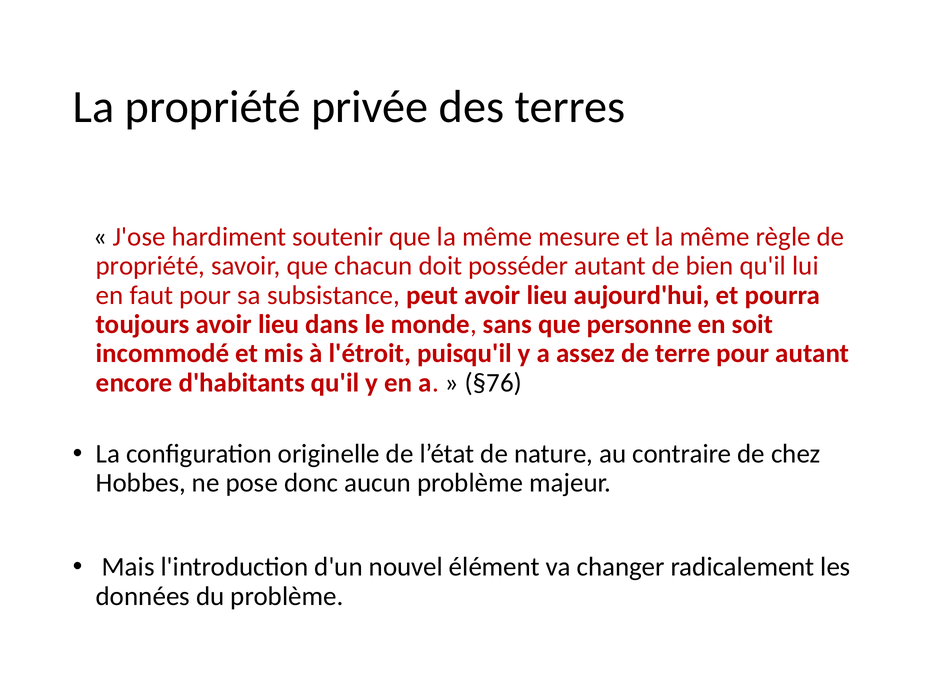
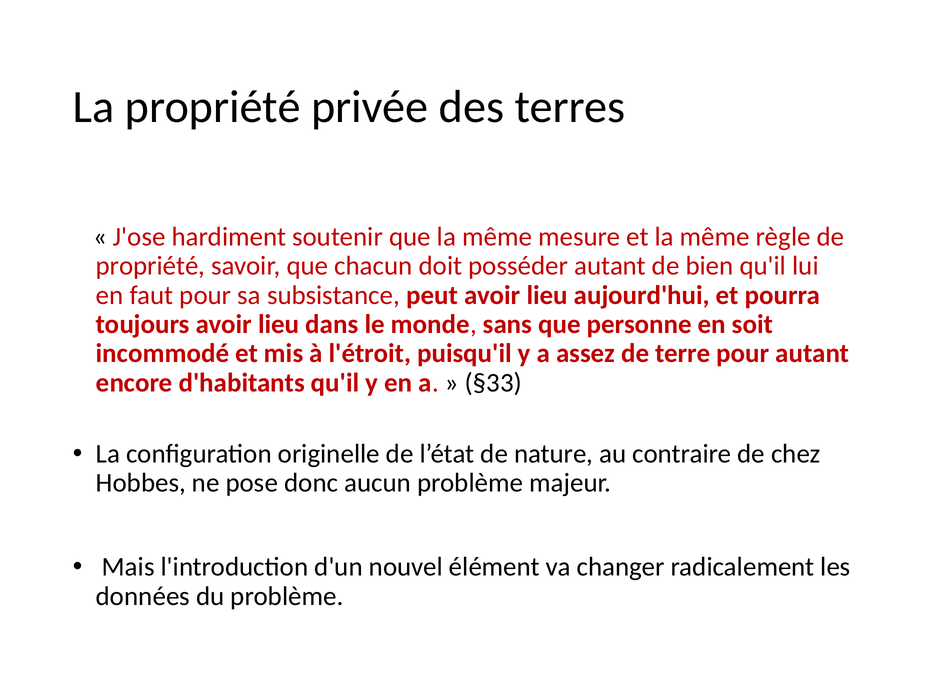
§76: §76 -> §33 (493, 383)
